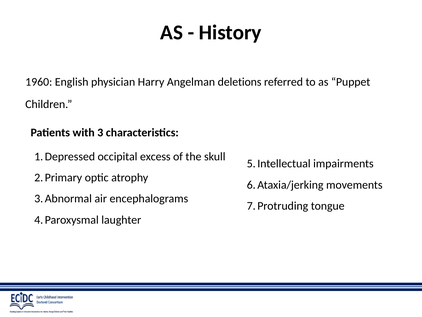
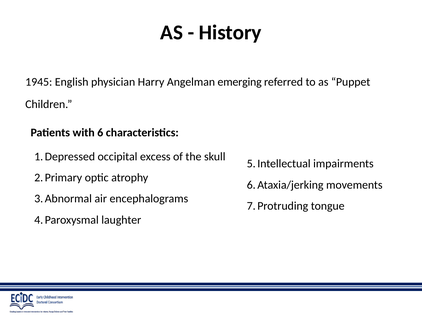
1960: 1960 -> 1945 (39, 82)
deletions: deletions -> emerging (240, 82)
3: 3 -> 6 (100, 132)
